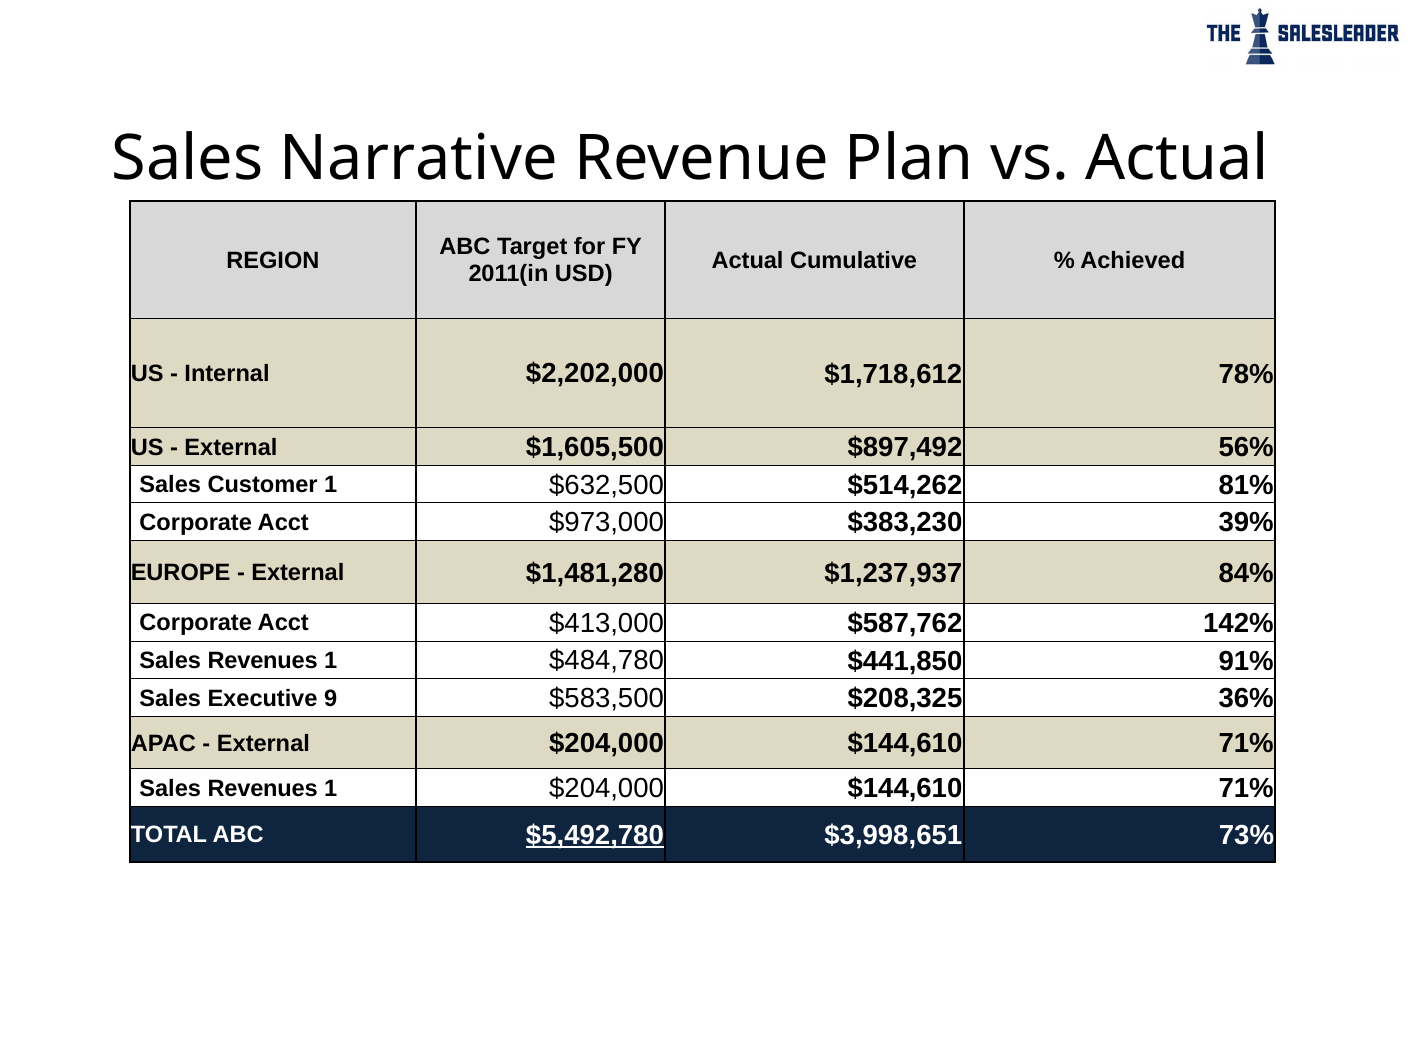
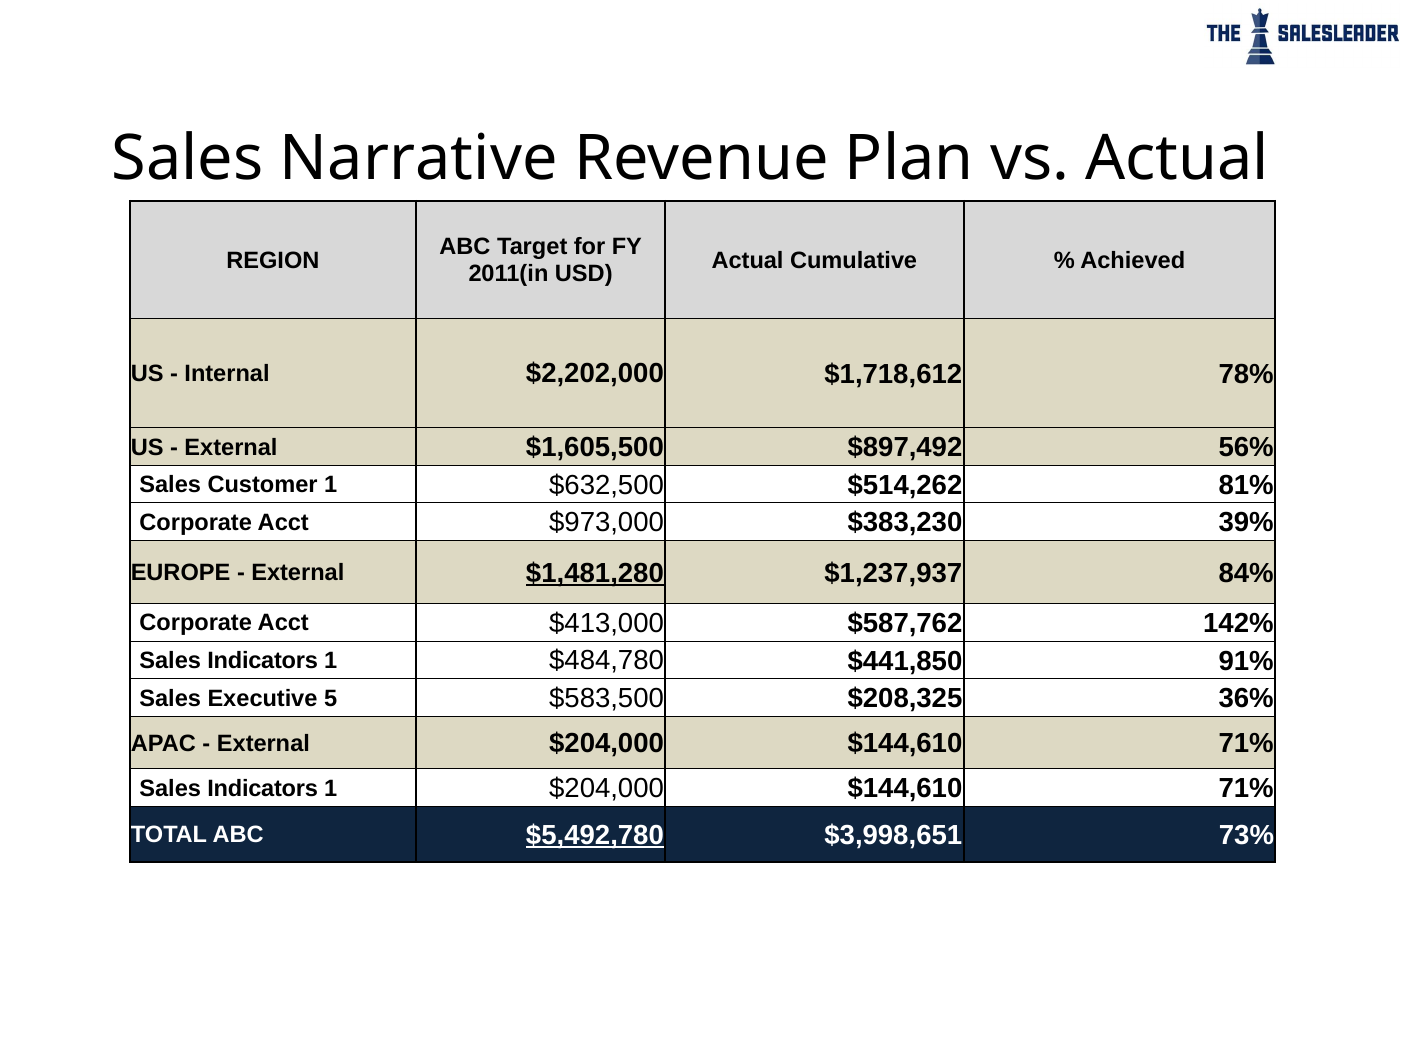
$1,481,280 underline: none -> present (595, 573)
Revenues: Revenues -> Indicators (263, 661)
9: 9 -> 5 (331, 698)
Revenues: Revenues -> Indicators (263, 788)
